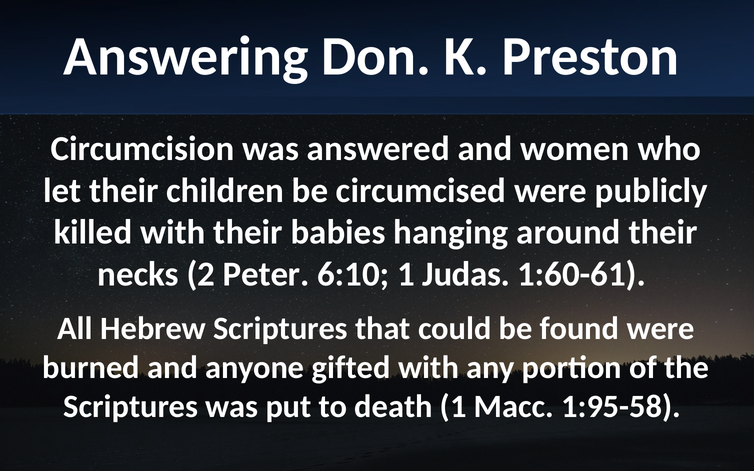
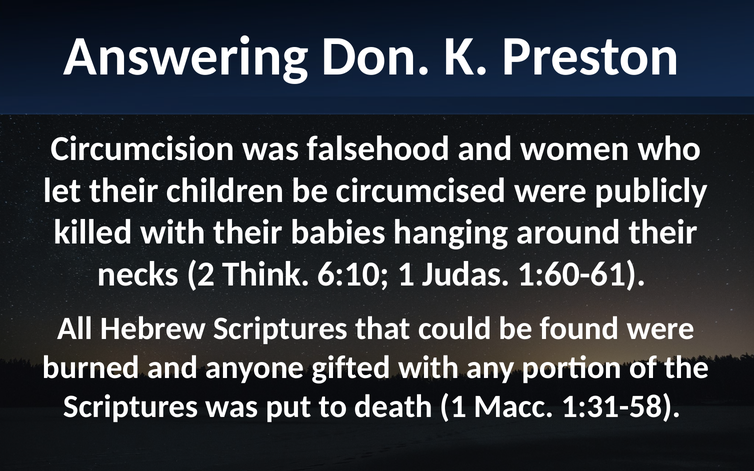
answered: answered -> falsehood (378, 149)
Peter: Peter -> Think (266, 274)
1:95-58: 1:95-58 -> 1:31-58 (621, 407)
